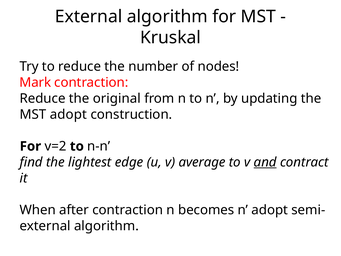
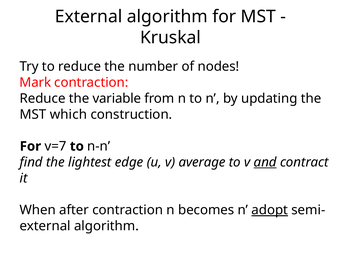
original: original -> variable (117, 98)
MST adopt: adopt -> which (68, 114)
v=2: v=2 -> v=7 (55, 146)
adopt underline: none -> present (270, 210)
